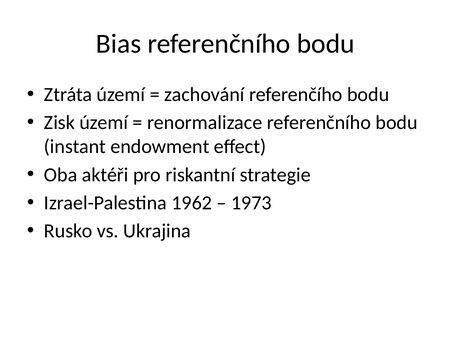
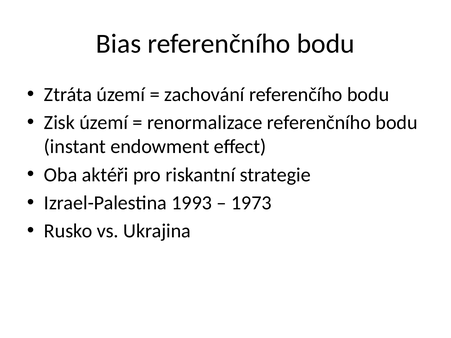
1962: 1962 -> 1993 (192, 203)
